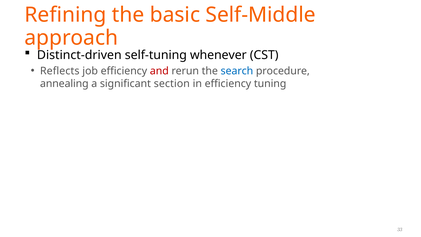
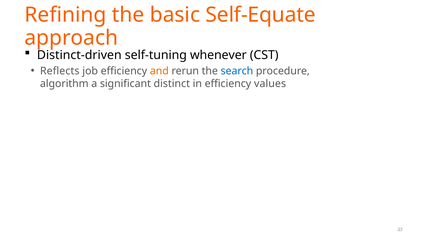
Self-Middle: Self-Middle -> Self-Equate (261, 15)
and colour: red -> orange (159, 71)
annealing: annealing -> algorithm (64, 84)
section: section -> distinct (172, 84)
tuning: tuning -> values (270, 84)
